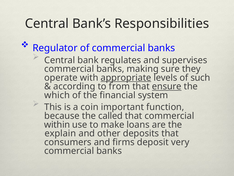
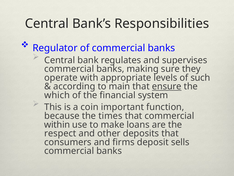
appropriate underline: present -> none (126, 77)
from: from -> main (119, 86)
called: called -> times (110, 116)
explain: explain -> respect (60, 133)
very: very -> sells (180, 142)
